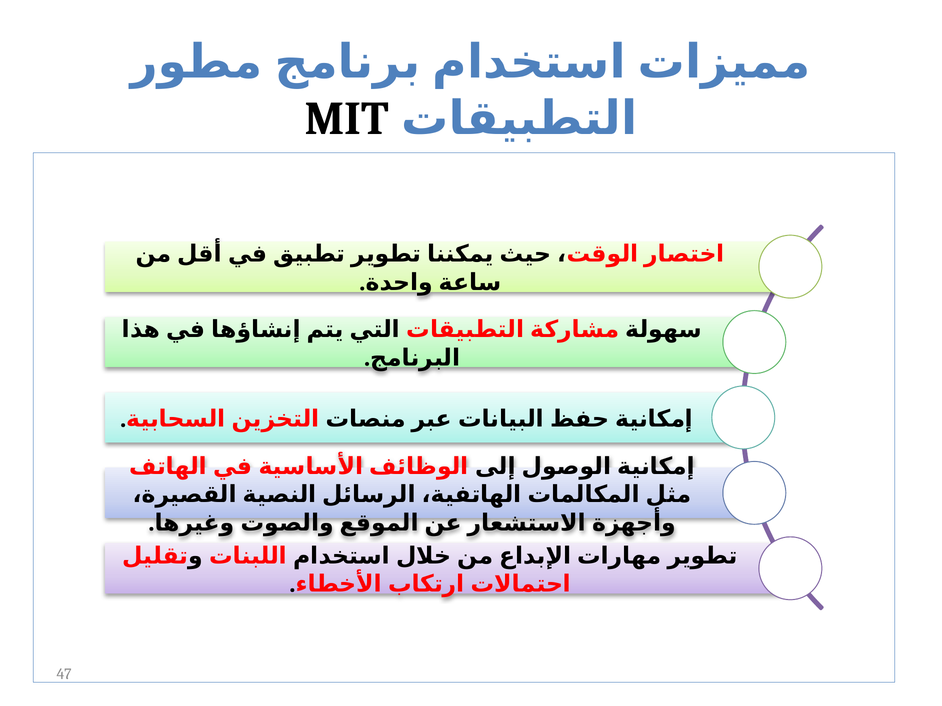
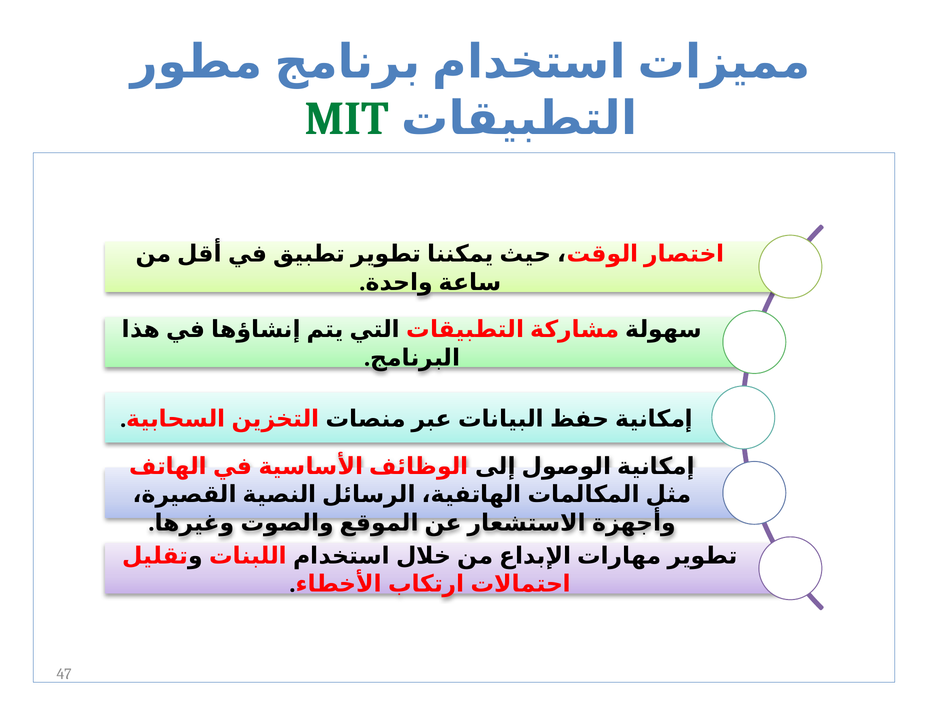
MIT colour: black -> green (347, 119)
